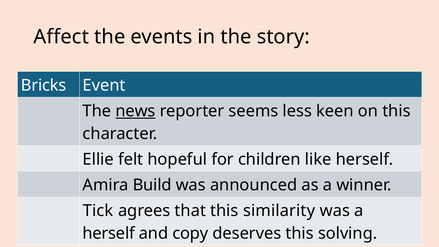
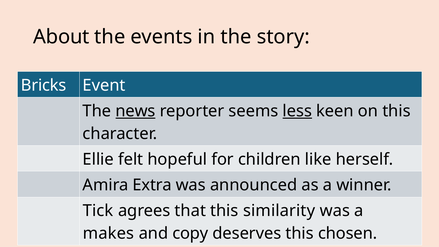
Affect: Affect -> About (61, 37)
less underline: none -> present (297, 111)
Build: Build -> Extra (152, 185)
herself: herself -> makes (108, 233)
solving: solving -> chosen (348, 233)
